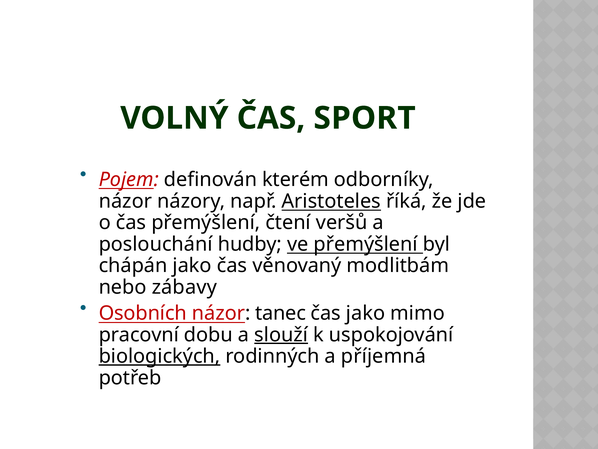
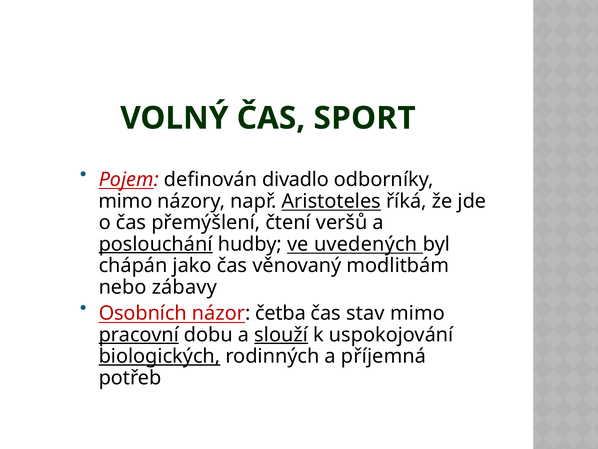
kterém: kterém -> divadlo (296, 179)
názor: názor -> mimo (125, 201)
poslouchání underline: none -> present (156, 244)
ve přemýšlení: přemýšlení -> uvedených (366, 244)
tanec: tanec -> četba (281, 313)
čas jako: jako -> stav (365, 313)
pracovní underline: none -> present (139, 334)
